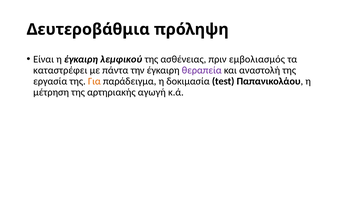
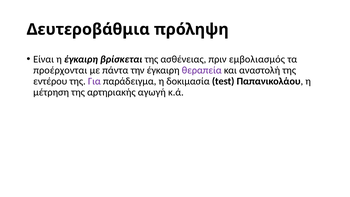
λεμφικού: λεμφικού -> βρίσκεται (121, 59)
καταστρέφει: καταστρέφει -> προέρχονται (60, 70)
εργασία: εργασία -> εντέρου (50, 81)
Για colour: orange -> purple (94, 81)
